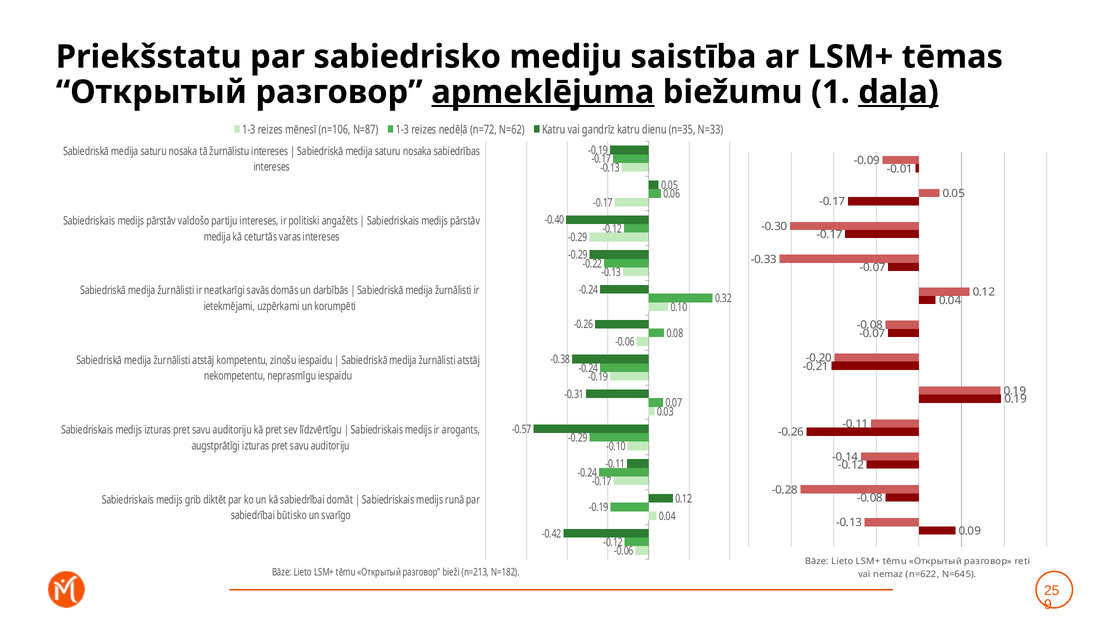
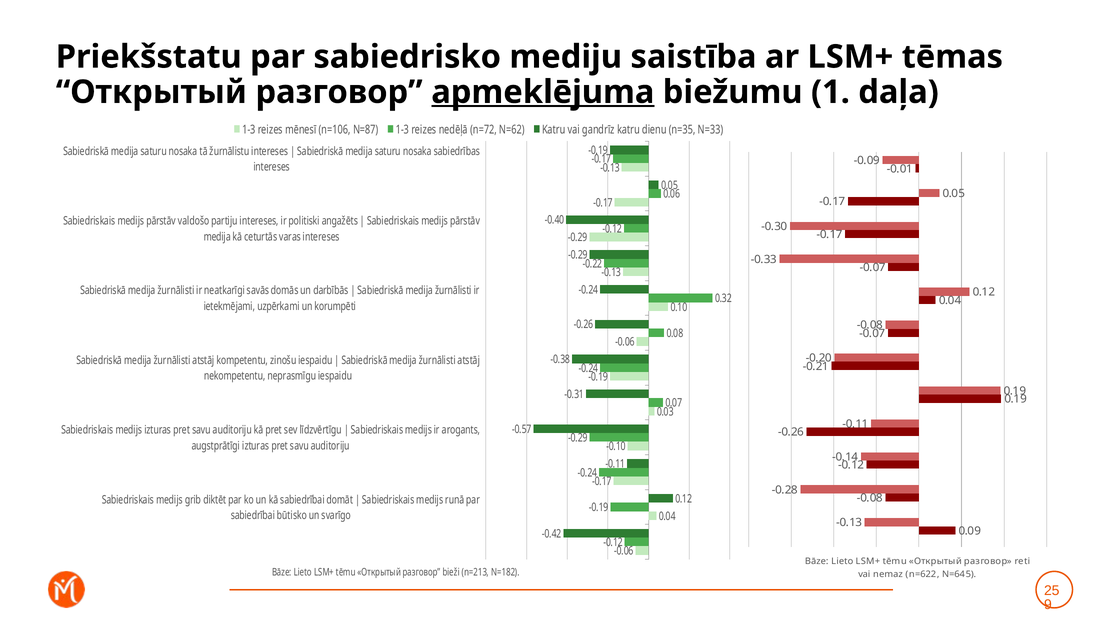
daļa underline: present -> none (898, 92)
